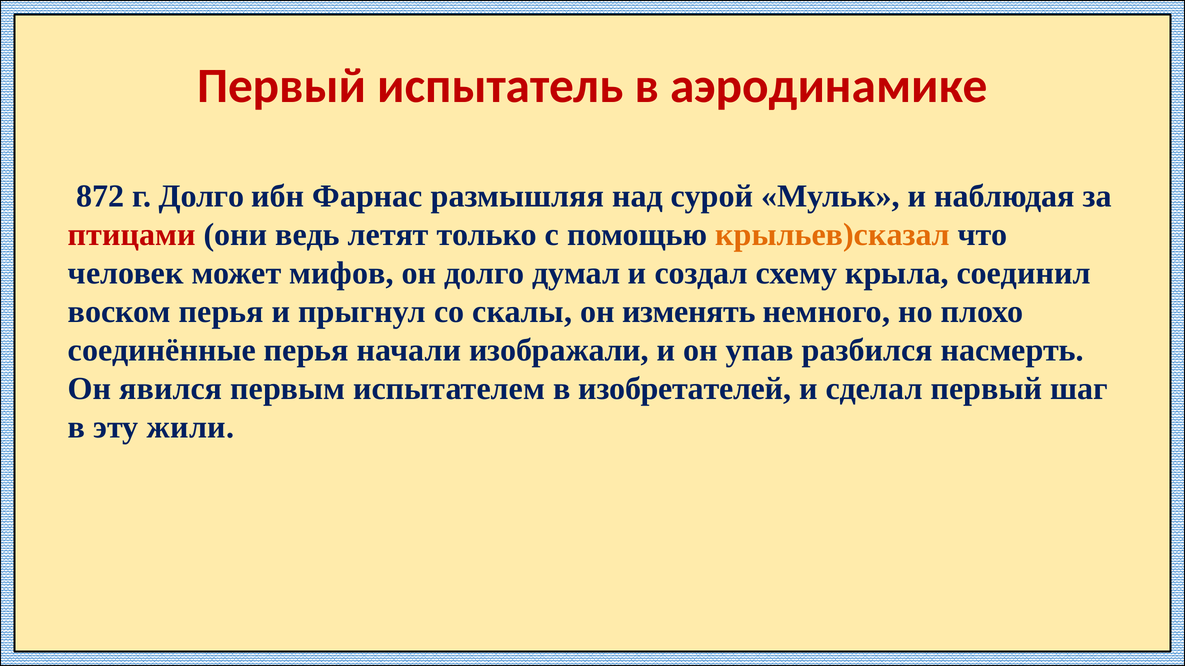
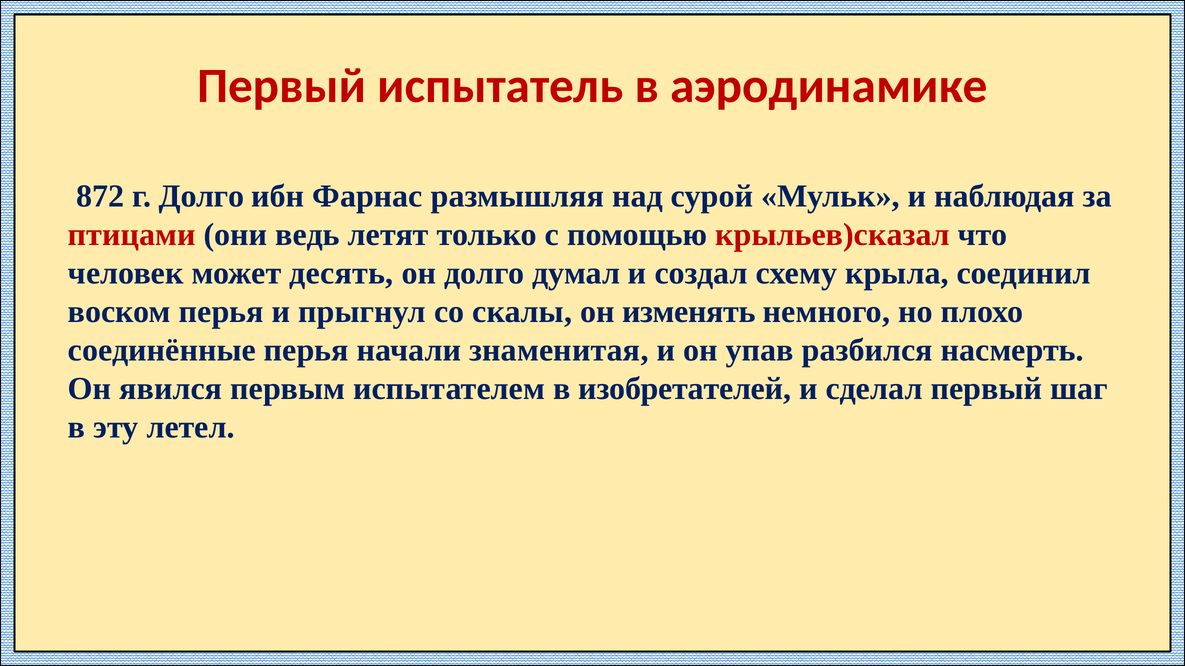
крыльев)сказал colour: orange -> red (832, 235)
мифов: мифов -> десять (341, 273)
изображали: изображали -> знаменитая (559, 350)
жили: жили -> летел (191, 427)
